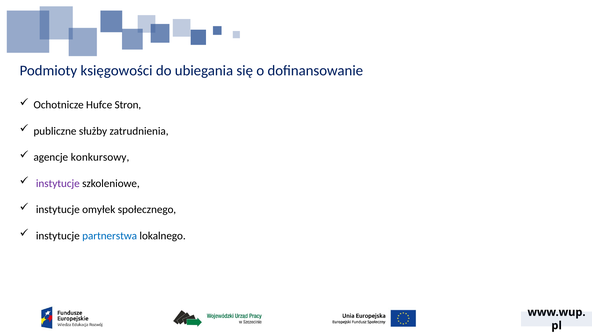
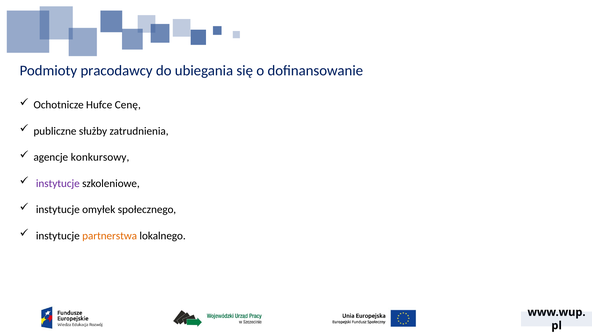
księgowości: księgowości -> pracodawcy (117, 71)
Stron: Stron -> Cenę (128, 105)
partnerstwa colour: blue -> orange (110, 236)
